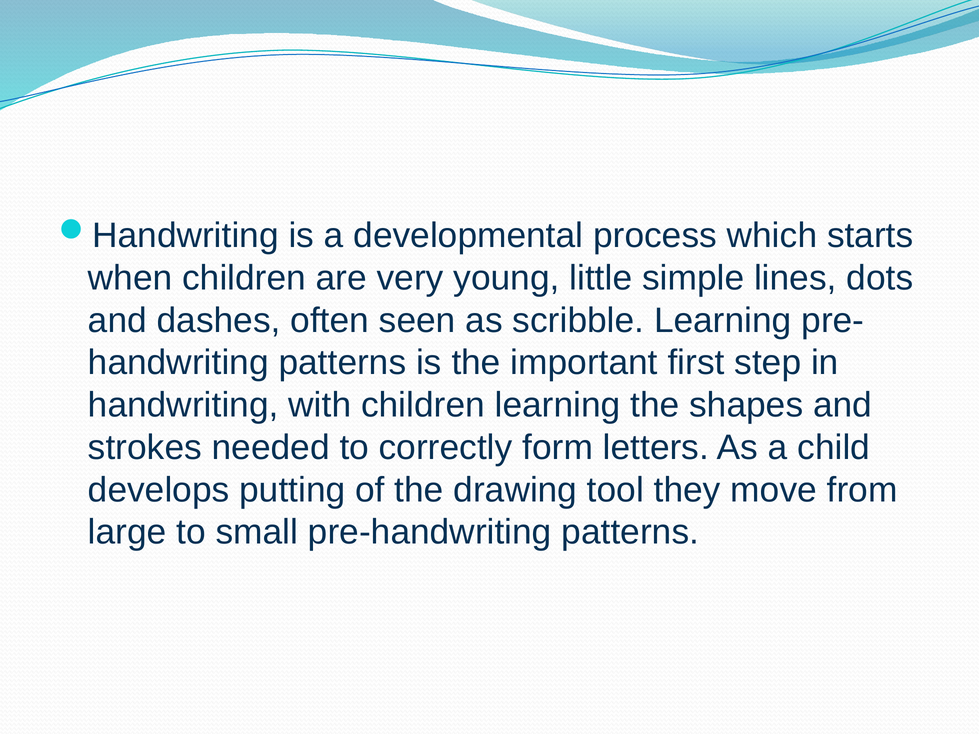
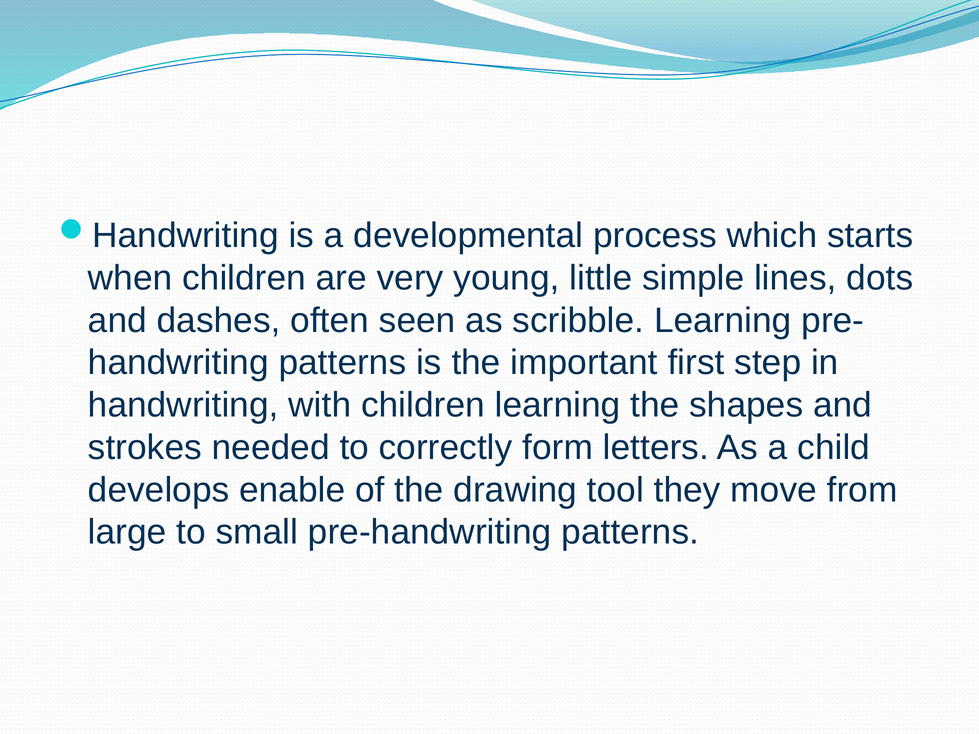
putting: putting -> enable (292, 490)
